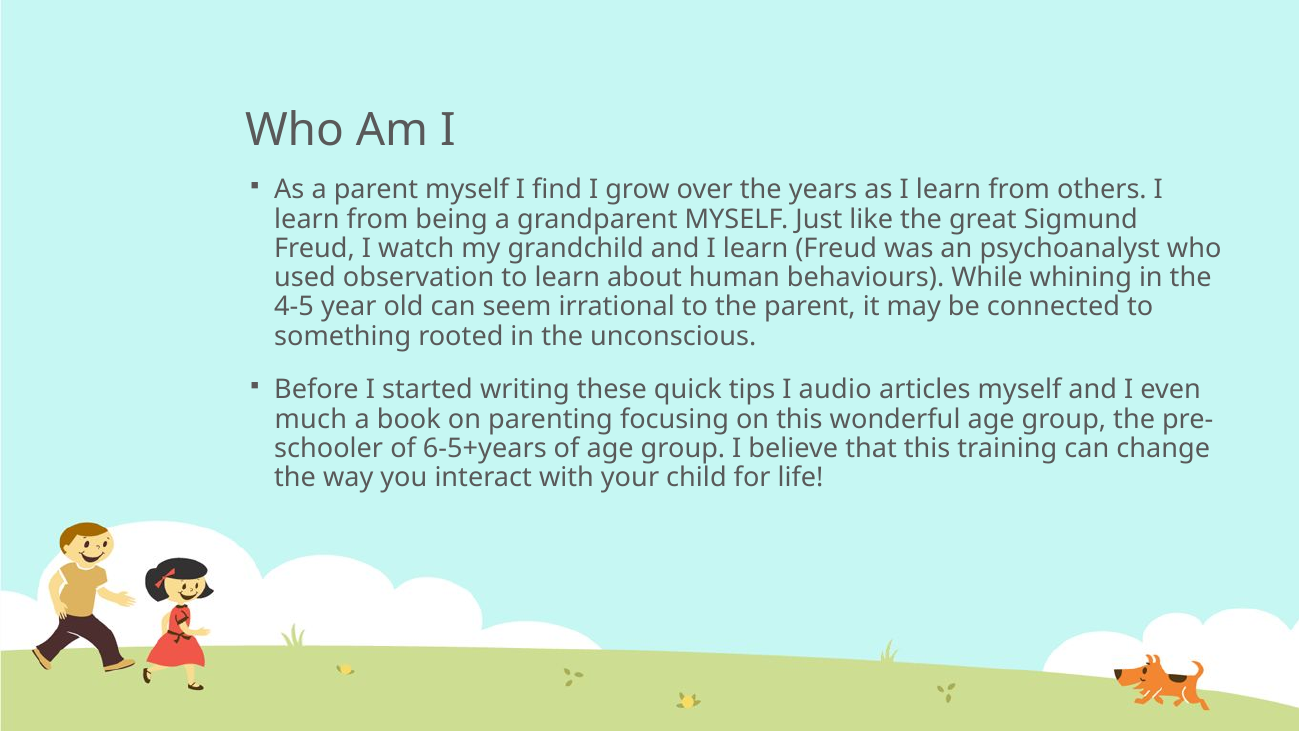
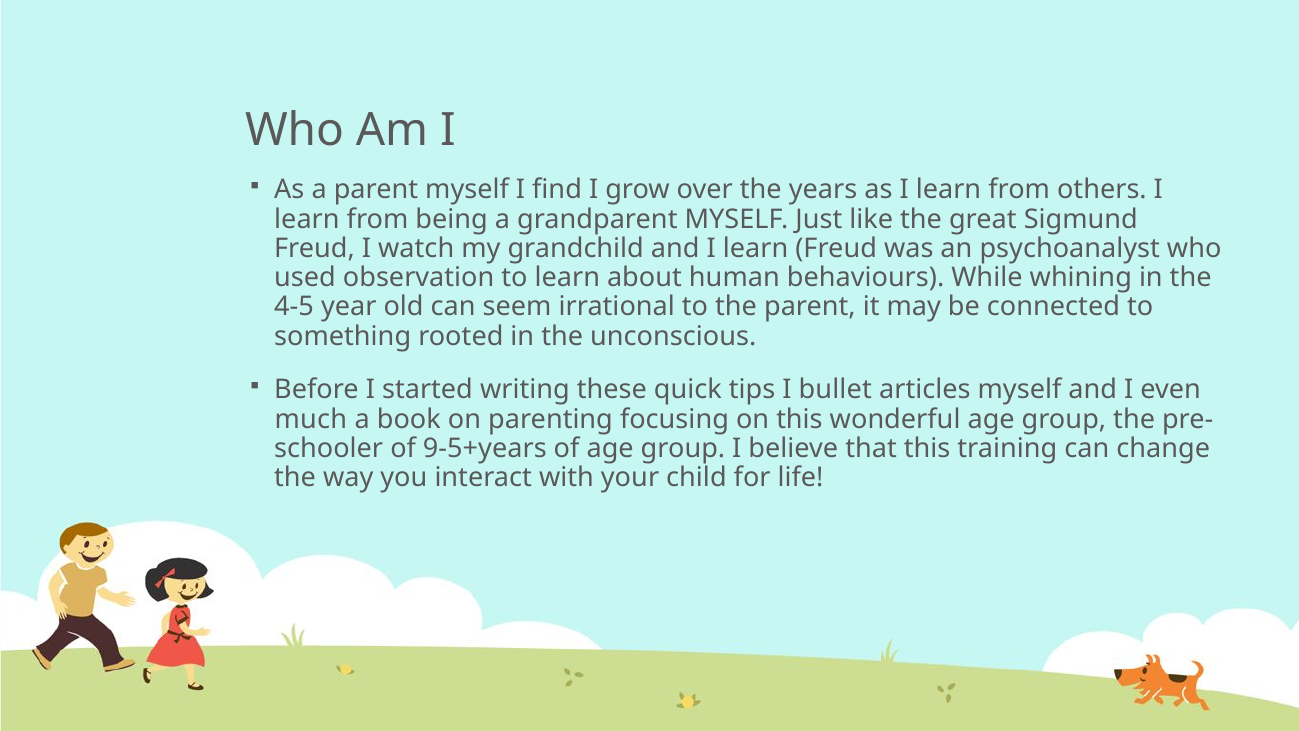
audio: audio -> bullet (835, 390)
6-5+years: 6-5+years -> 9-5+years (485, 448)
